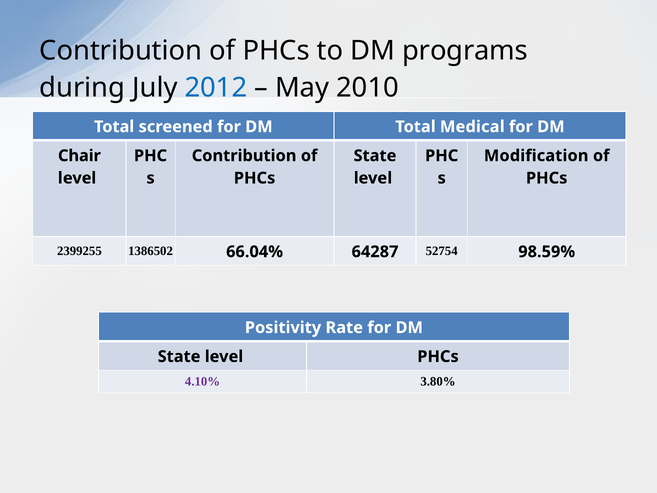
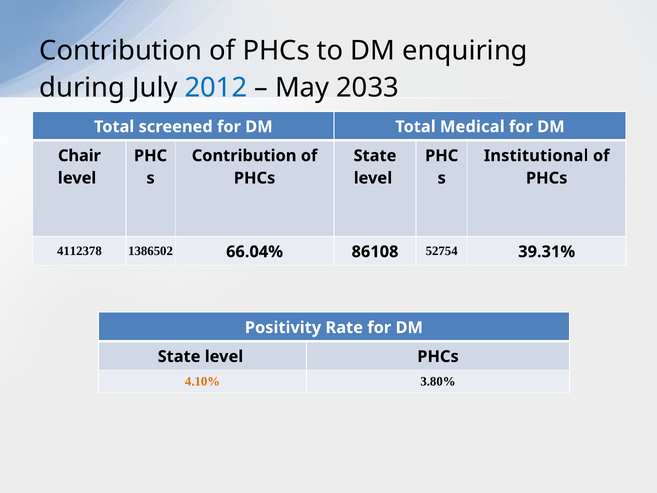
programs: programs -> enquiring (465, 50)
2010: 2010 -> 2033 (368, 88)
Modification: Modification -> Institutional (536, 156)
2399255: 2399255 -> 4112378 (79, 251)
64287: 64287 -> 86108 (375, 252)
98.59%: 98.59% -> 39.31% (547, 252)
4.10% colour: purple -> orange (203, 381)
